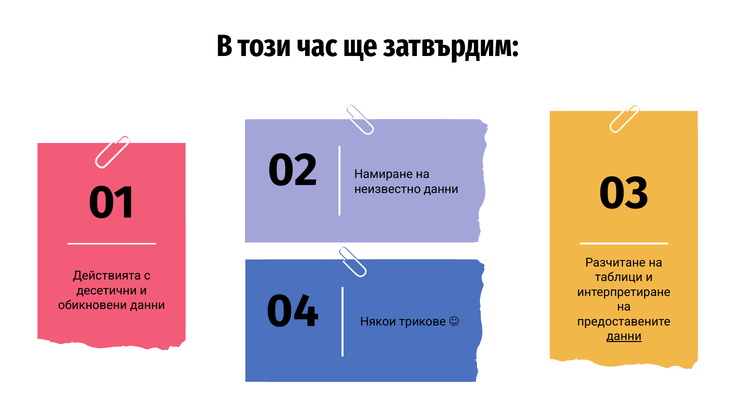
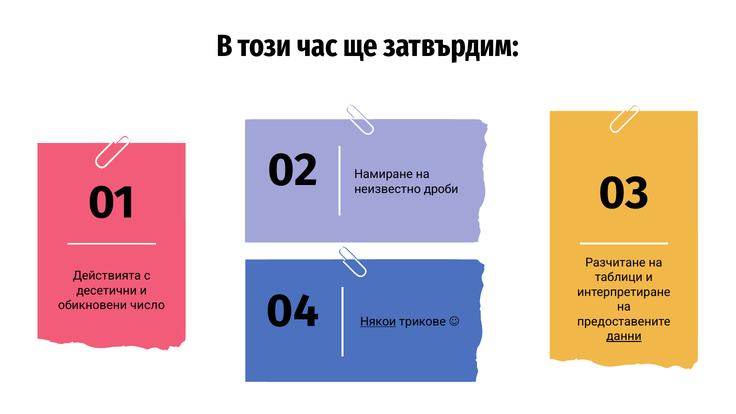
неизвестно данни: данни -> дроби (441, 189)
обикновени данни: данни -> число (148, 305)
Някои underline: none -> present (378, 322)
